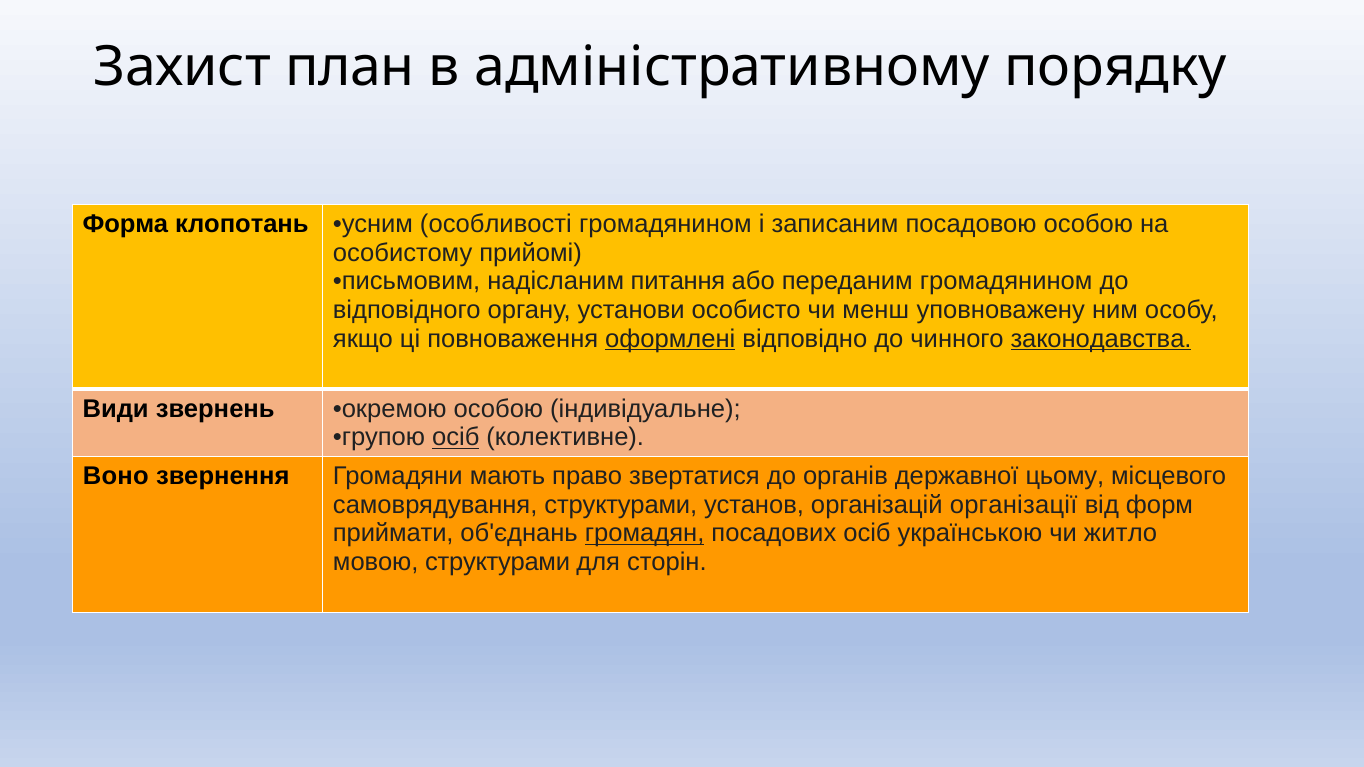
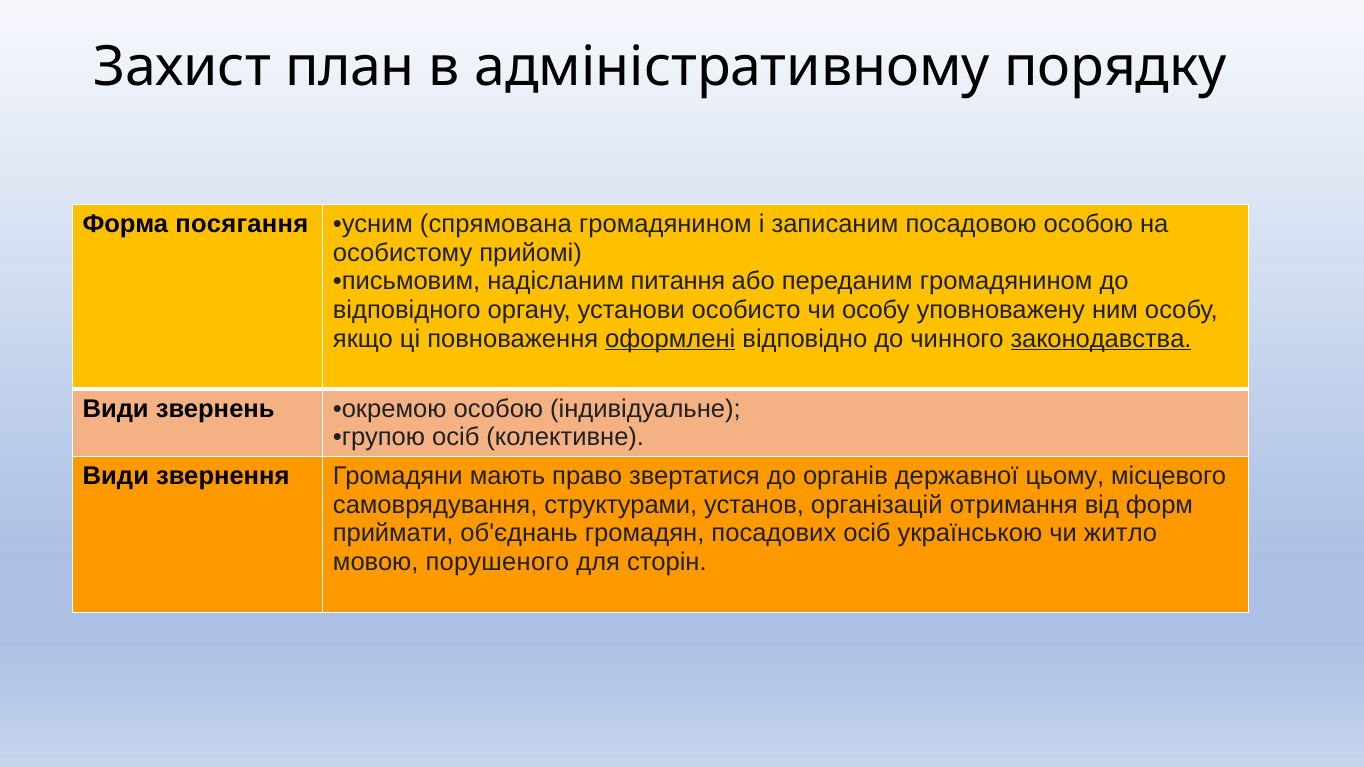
клопотань: клопотань -> посягання (242, 224)
особливості: особливості -> спрямована (496, 224)
чи менш: менш -> особу (876, 310)
осіб underline: present -> none (456, 437)
Воно: Воно -> Види (116, 476)
організації: організації -> отримання (1014, 505)
громадян underline: present -> none (645, 534)
мовою структурами: структурами -> порушеного (497, 562)
